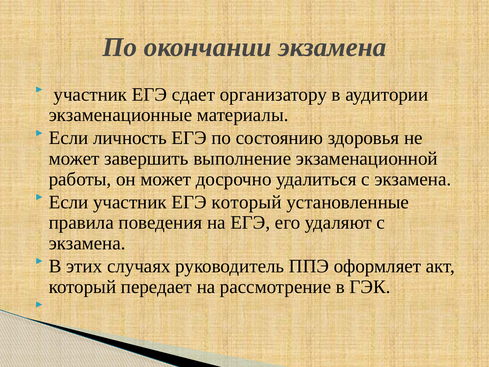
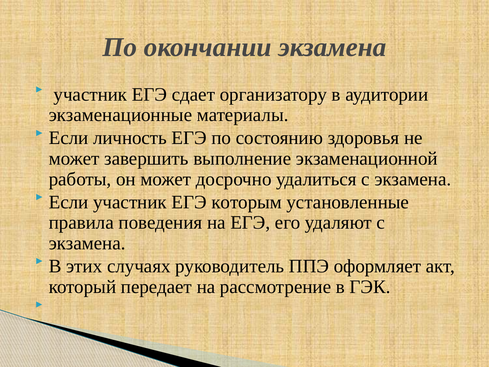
ЕГЭ который: который -> которым (247, 202)
